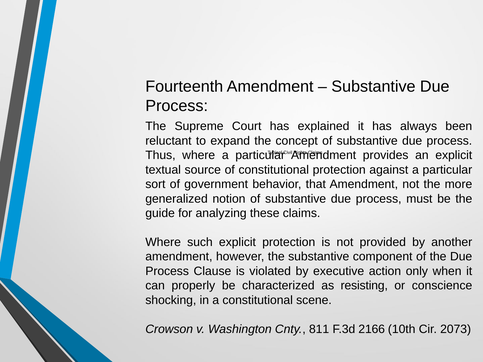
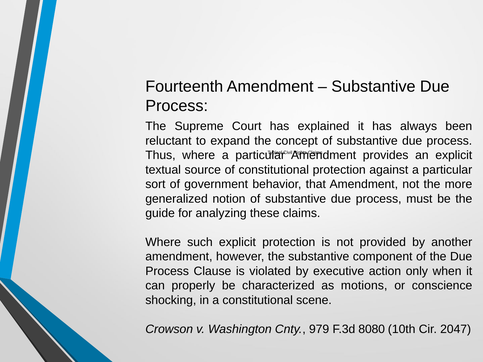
resisting: resisting -> motions (364, 286)
811: 811 -> 979 (319, 329)
2166: 2166 -> 8080 (372, 329)
2073: 2073 -> 2047 (456, 329)
